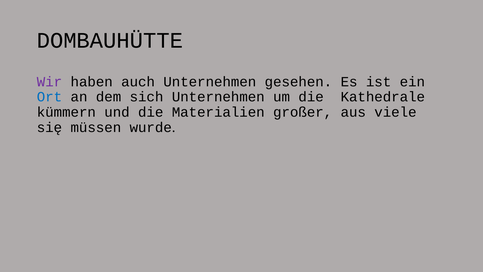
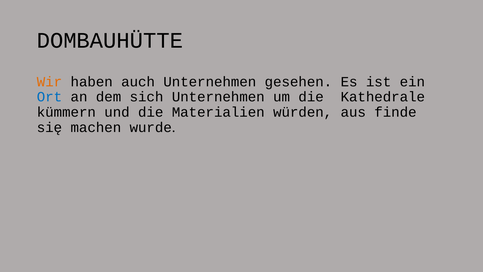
Wir colour: purple -> orange (49, 82)
großer: großer -> würden (303, 112)
viele: viele -> finde (395, 112)
müssen: müssen -> machen (96, 127)
